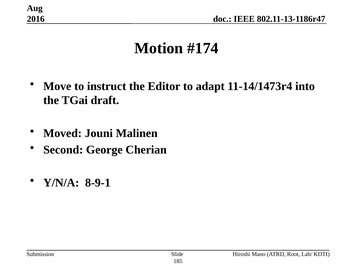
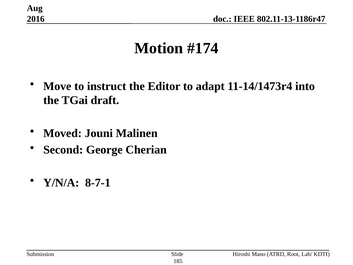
8-9-1: 8-9-1 -> 8-7-1 (98, 183)
